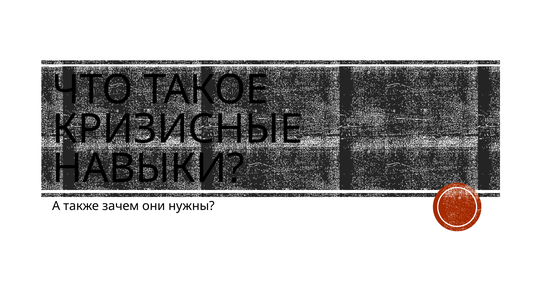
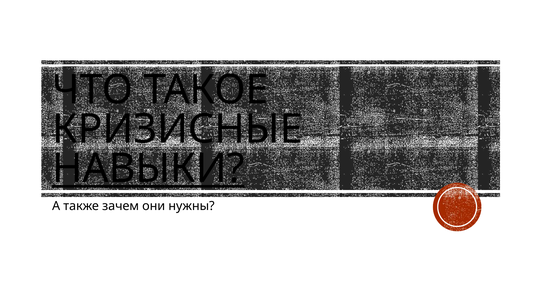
НАВЫКИ underline: none -> present (148, 169)
